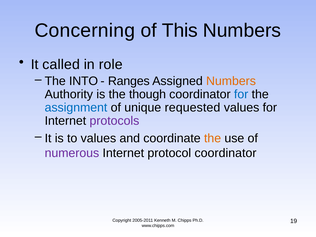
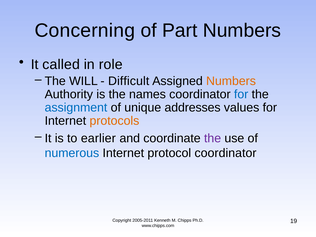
This: This -> Part (180, 31)
INTO: INTO -> WILL (83, 81)
Ranges: Ranges -> Difficult (129, 81)
though: though -> names (147, 94)
requested: requested -> addresses (193, 108)
protocols colour: purple -> orange (114, 121)
to values: values -> earlier (98, 138)
the colour: orange -> purple (213, 138)
numerous colour: purple -> blue (72, 153)
